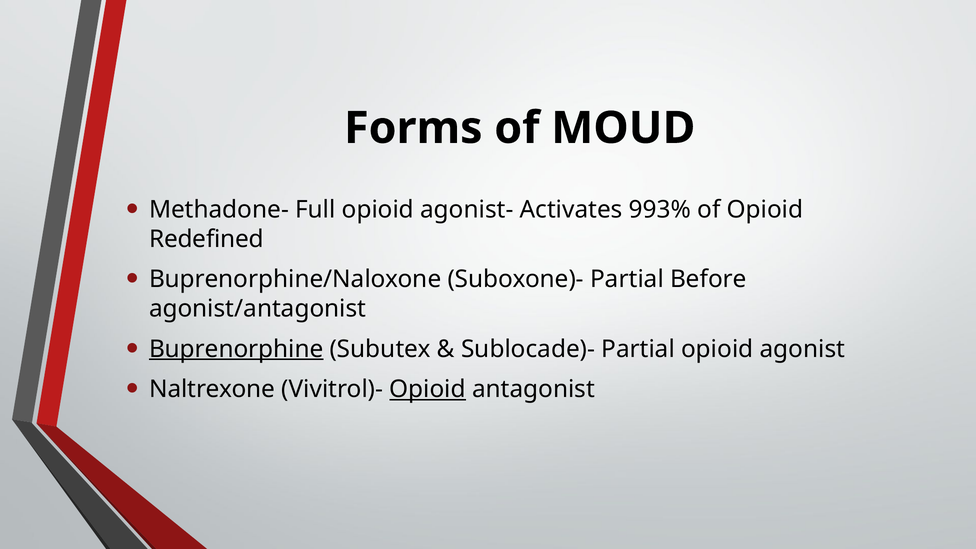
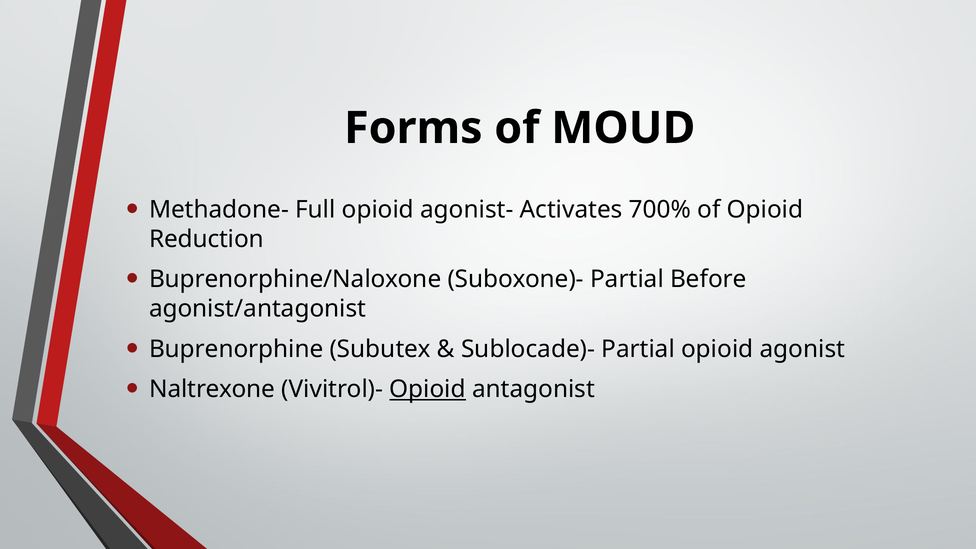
993%: 993% -> 700% (660, 210)
Redefined: Redefined -> Reduction (206, 239)
Buprenorphine underline: present -> none (236, 349)
